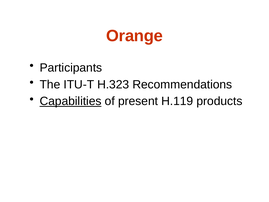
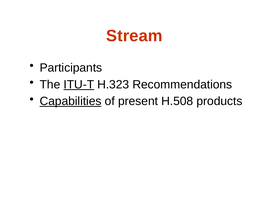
Orange: Orange -> Stream (134, 36)
ITU-T underline: none -> present (79, 84)
H.119: H.119 -> H.508 (177, 101)
